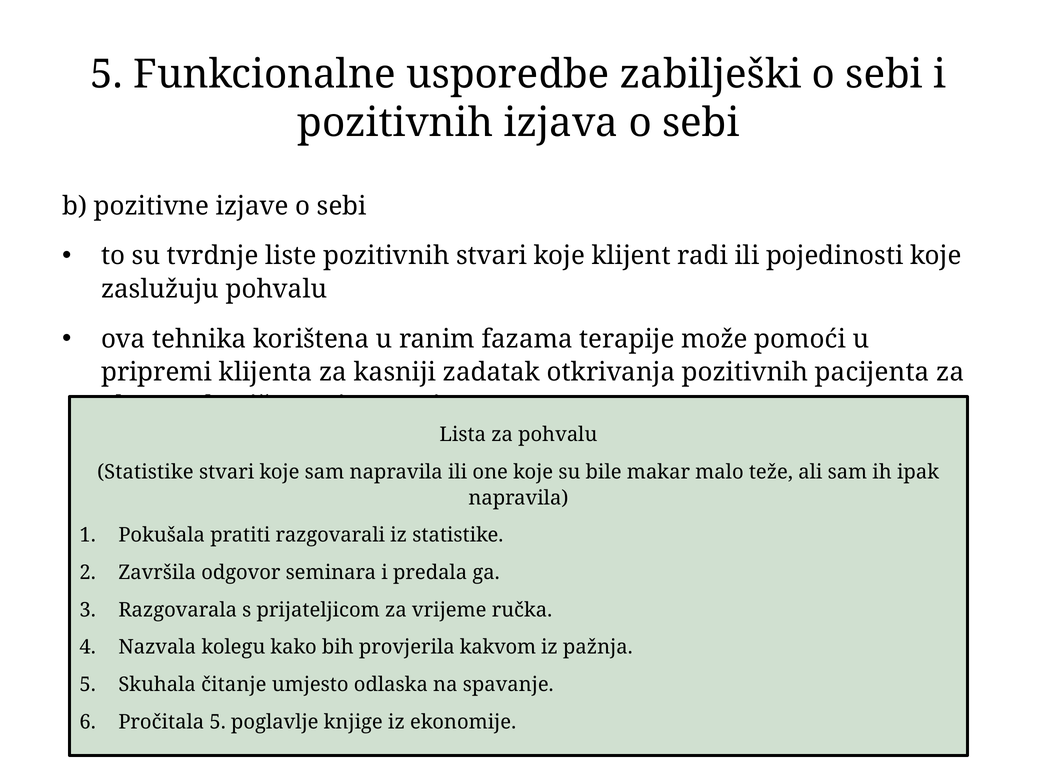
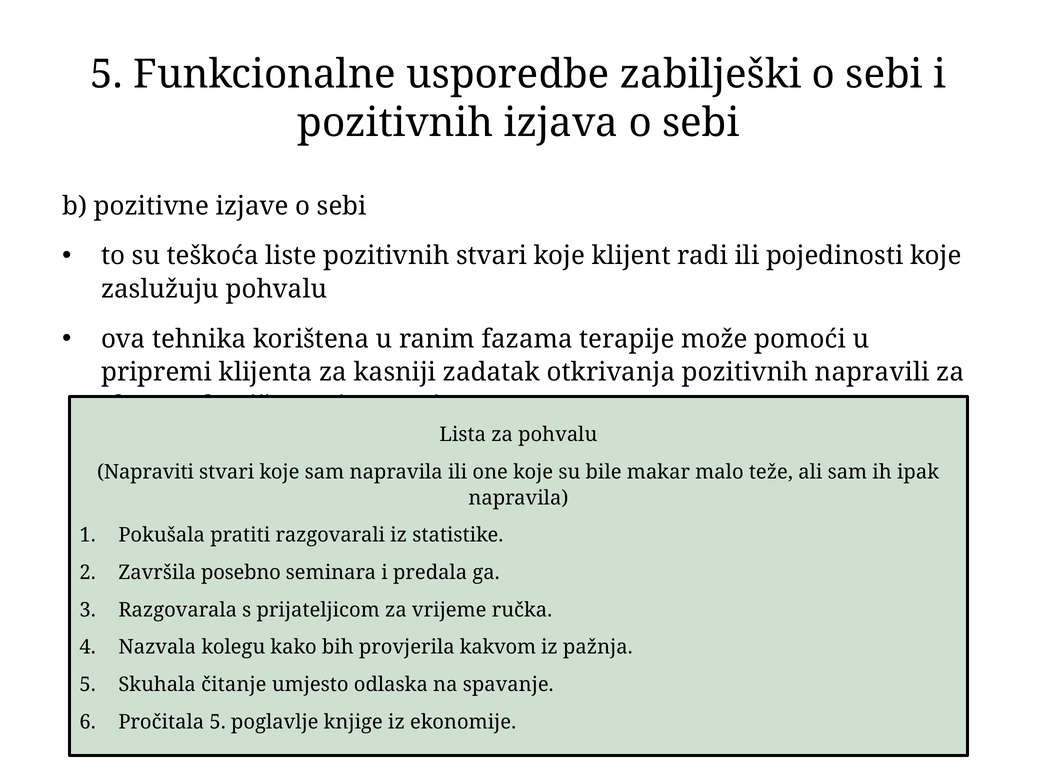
tvrdnje: tvrdnje -> teškoća (213, 256)
pacijenta: pacijenta -> napravili (872, 373)
Statistike: Statistike -> Napraviti (146, 472)
odgovor: odgovor -> posebno (241, 573)
